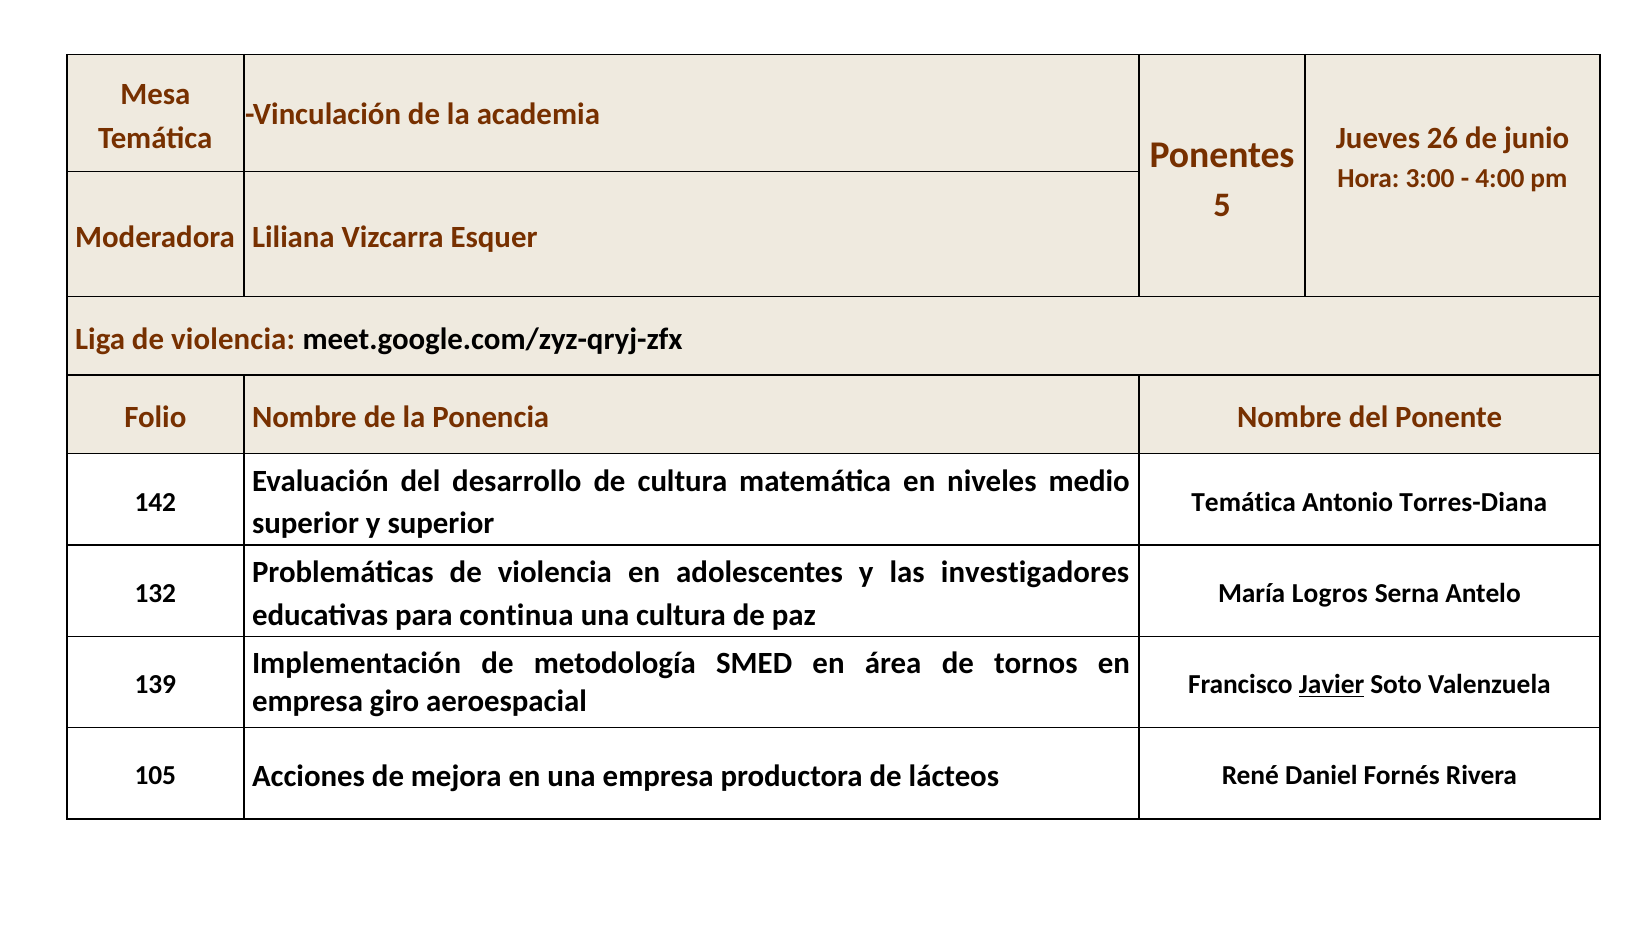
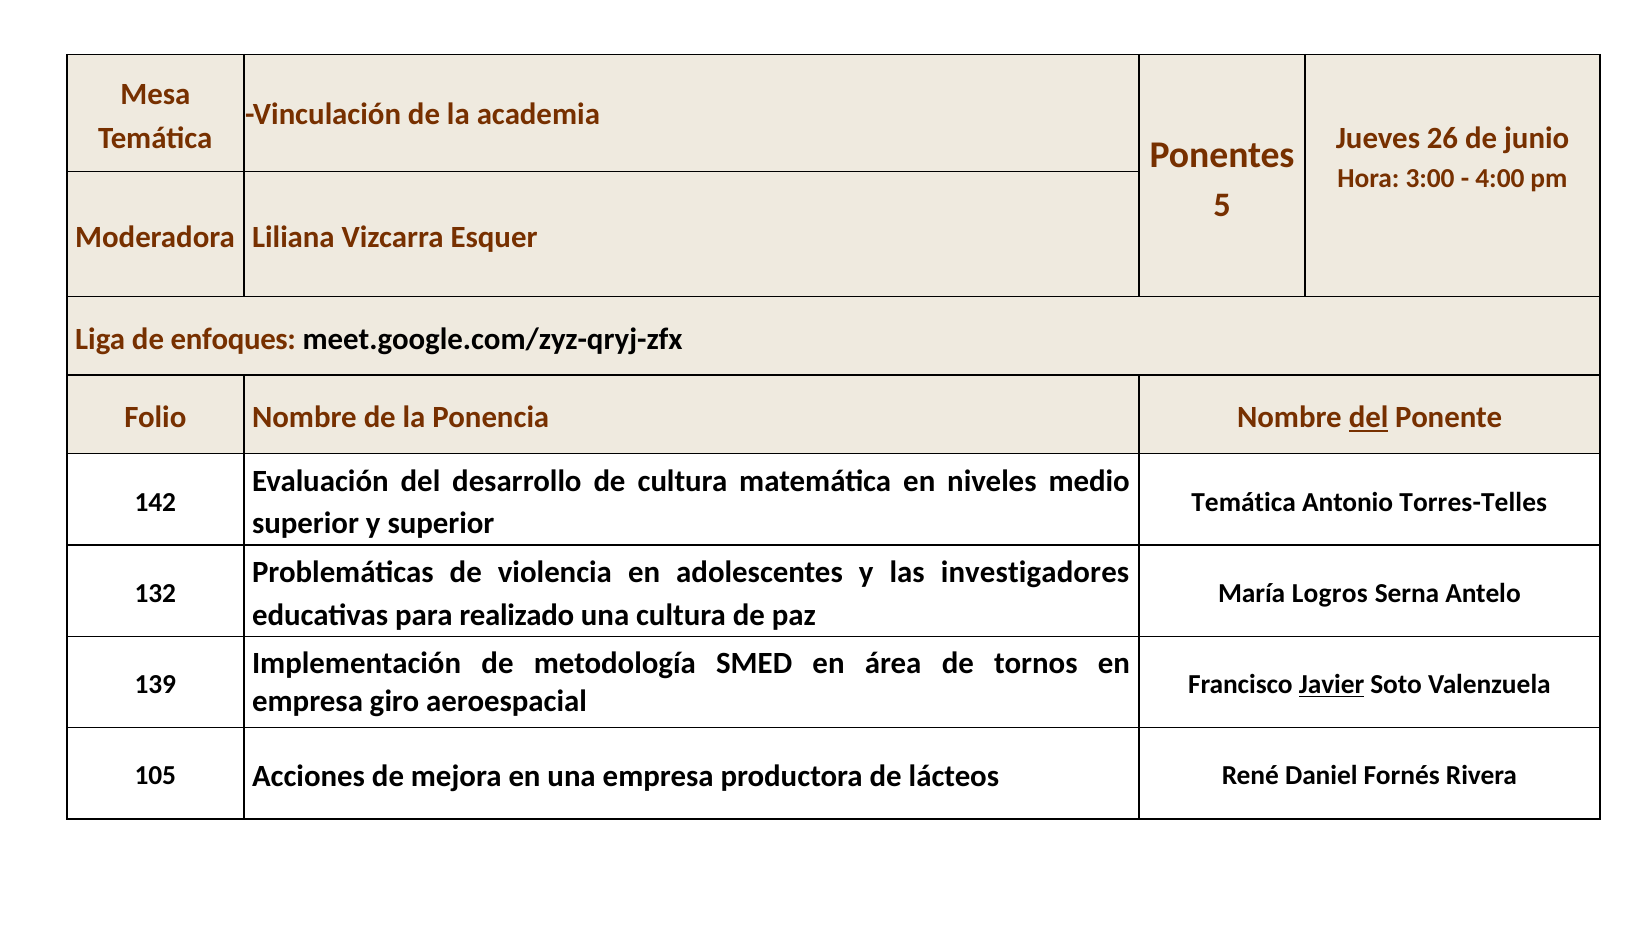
Liga de violencia: violencia -> enfoques (233, 339)
del underline: none -> present (1369, 418)
Torres-Diana: Torres-Diana -> Torres-Telles (1473, 502)
continua: continua -> realizado (517, 615)
